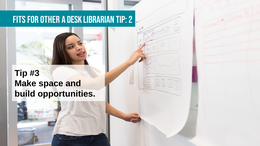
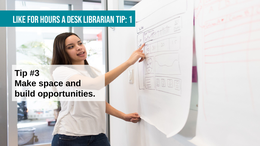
Fits: Fits -> Like (19, 20)
other: other -> hours (50, 20)
2: 2 -> 1 (131, 20)
